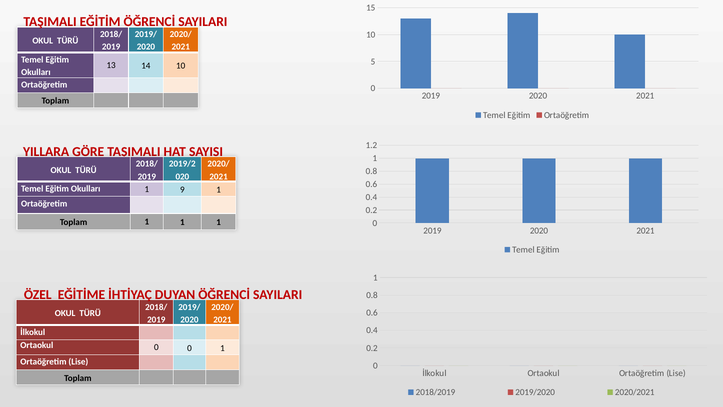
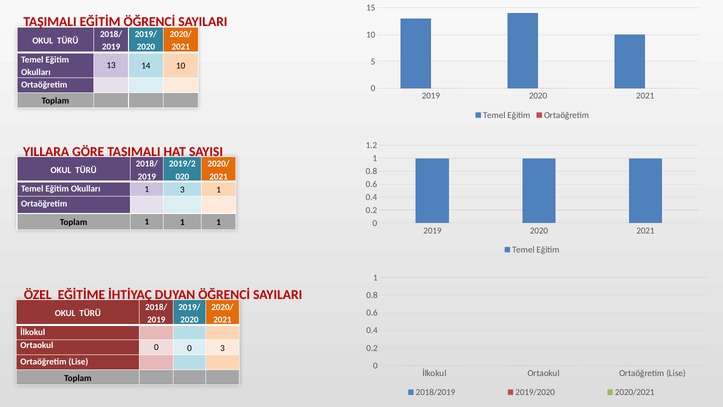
1 9: 9 -> 3 (182, 190)
0 1: 1 -> 3 (222, 348)
